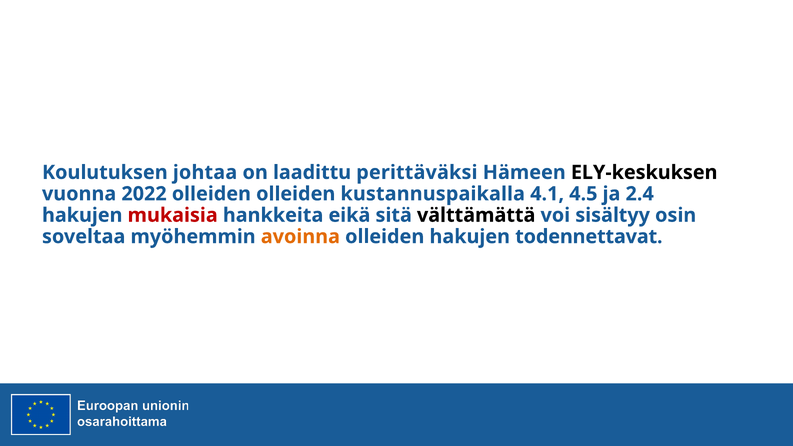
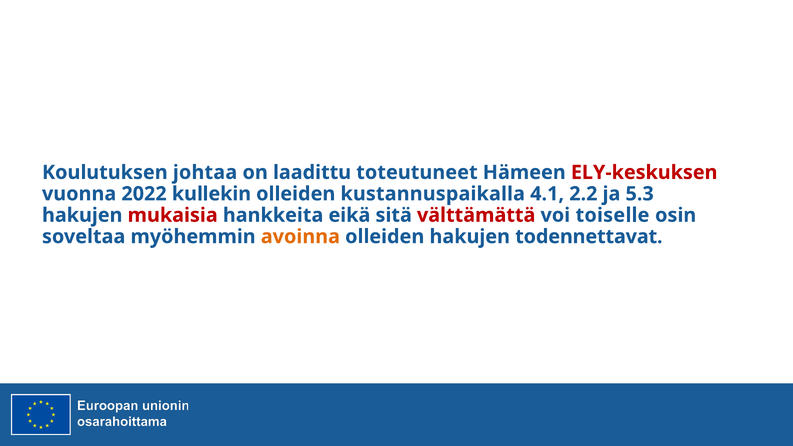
perittäväksi: perittäväksi -> toteutuneet (417, 172)
ELY-keskuksen colour: black -> red (644, 172)
2022 olleiden: olleiden -> kullekin (211, 194)
4.5: 4.5 -> 2.2 (583, 194)
2.4: 2.4 -> 5.3 (640, 194)
välttämättä colour: black -> red (476, 215)
sisältyy: sisältyy -> toiselle (613, 215)
